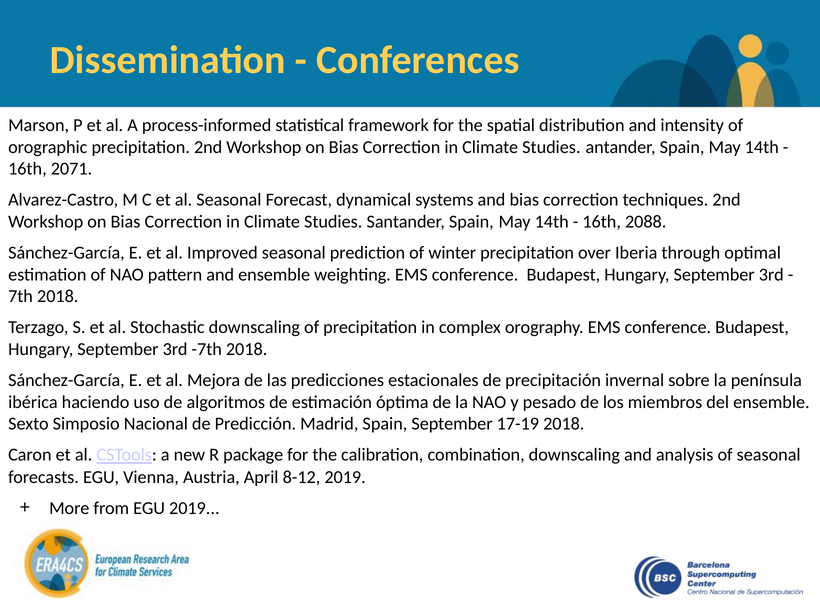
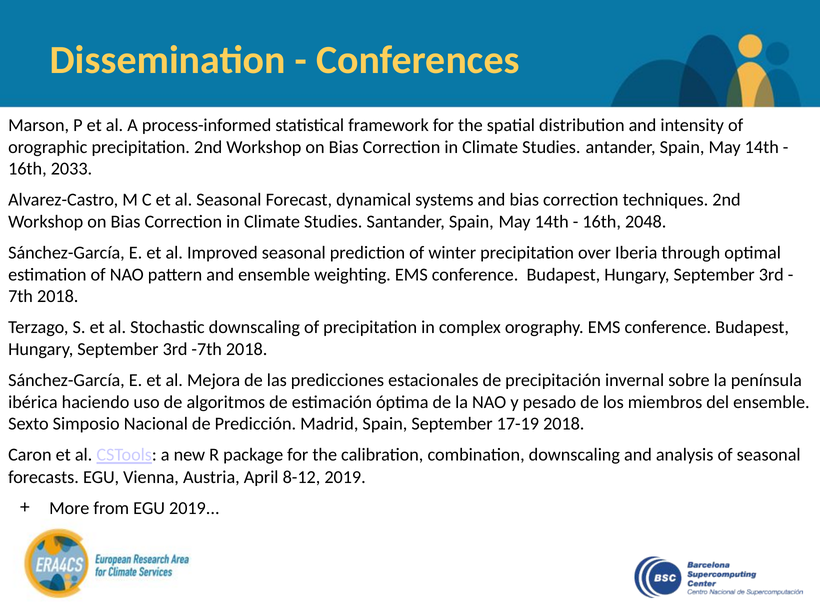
2071: 2071 -> 2033 (71, 169)
2088: 2088 -> 2048 (646, 222)
